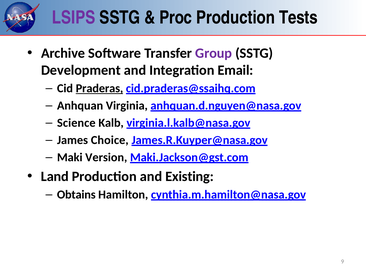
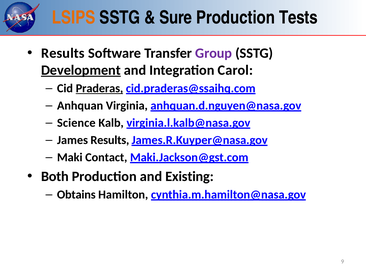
LSIPS colour: purple -> orange (74, 18)
Proc: Proc -> Sure (176, 18)
Archive: Archive -> Results (63, 53)
Development underline: none -> present (81, 70)
Email: Email -> Carol (235, 70)
James Choice: Choice -> Results (110, 140)
Version: Version -> Contact (106, 158)
Land: Land -> Both (55, 177)
